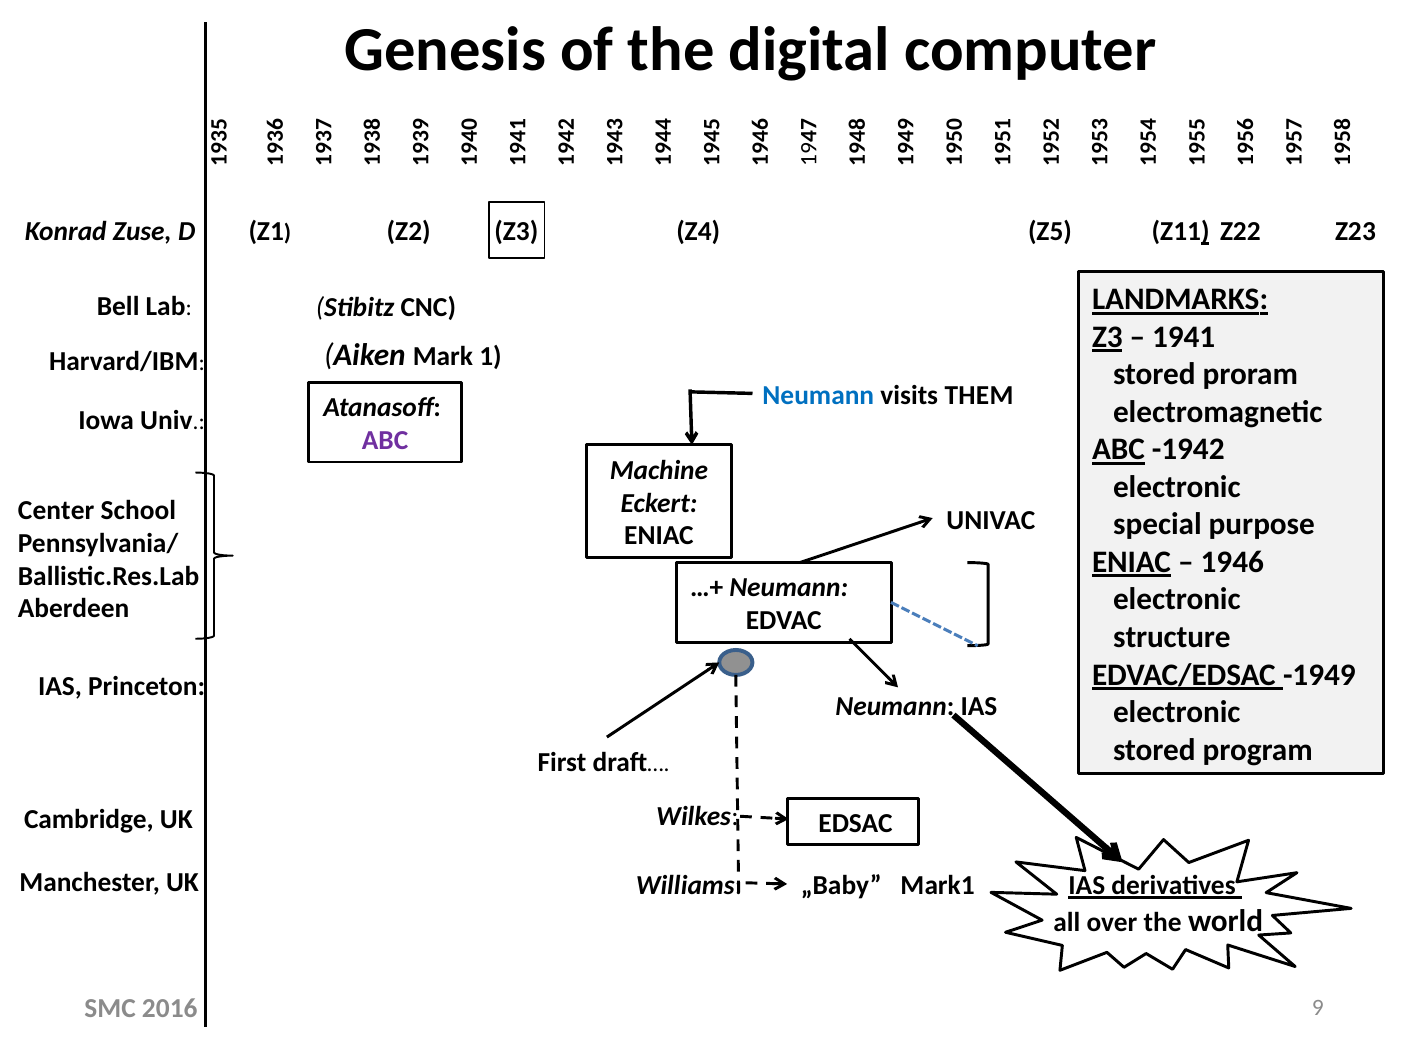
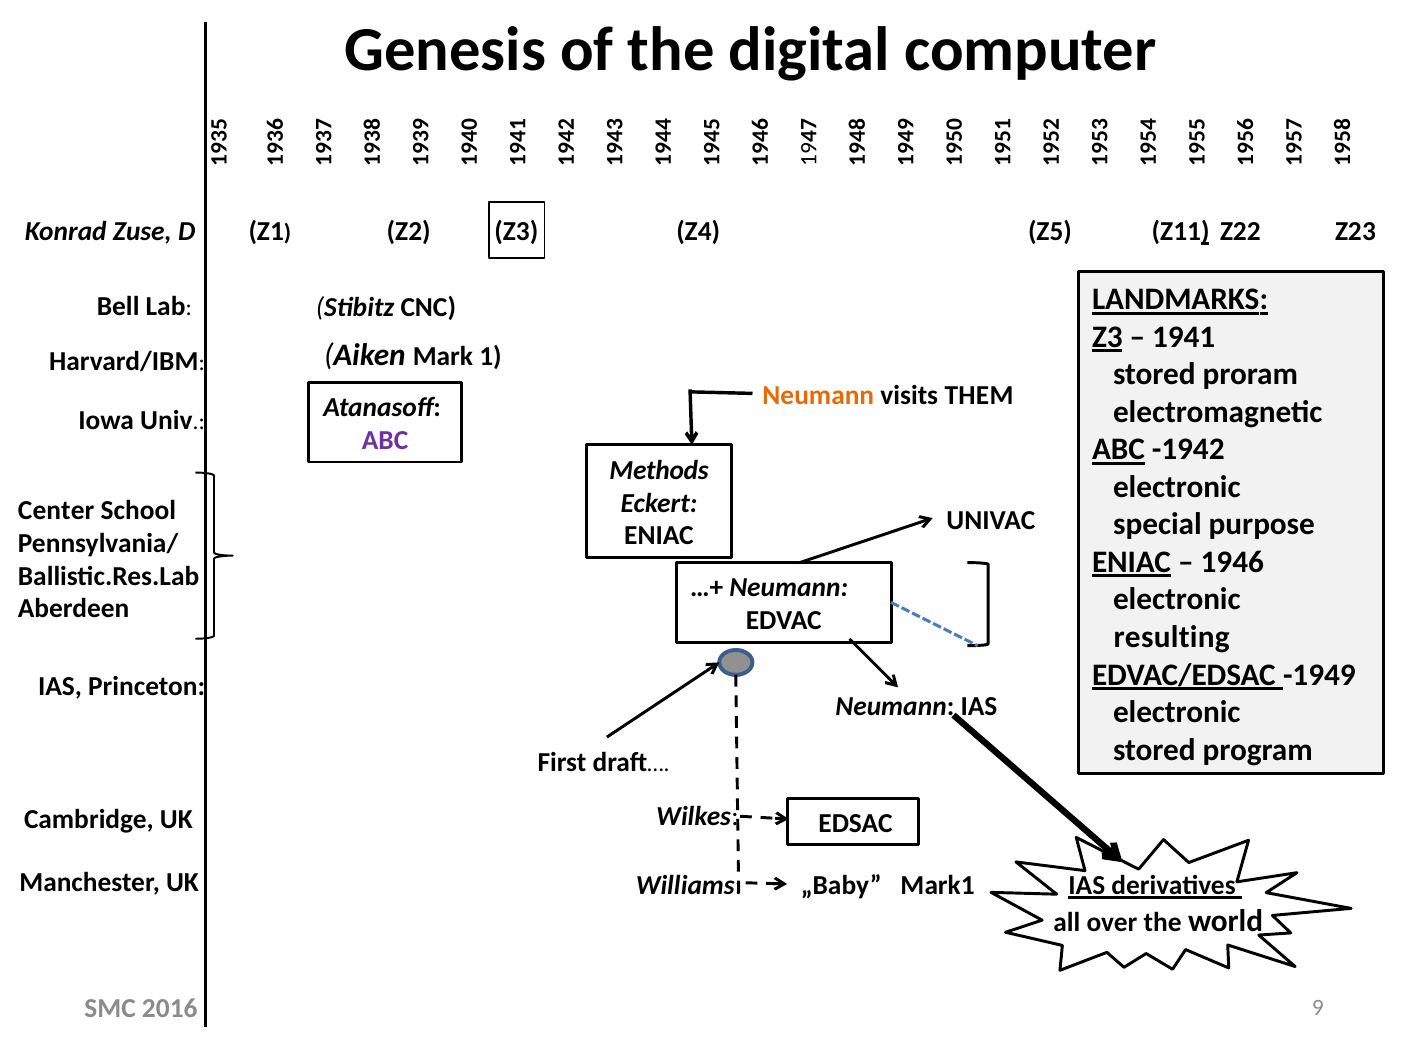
Neumann colour: blue -> orange (818, 395)
Machine: Machine -> Methods (659, 470)
structure: structure -> resulting (1172, 637)
